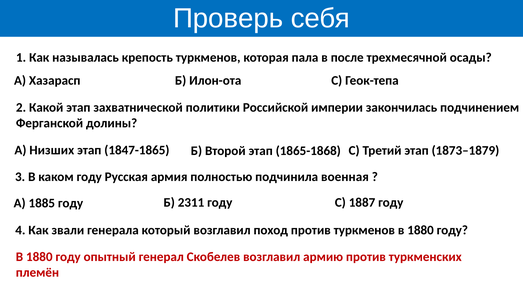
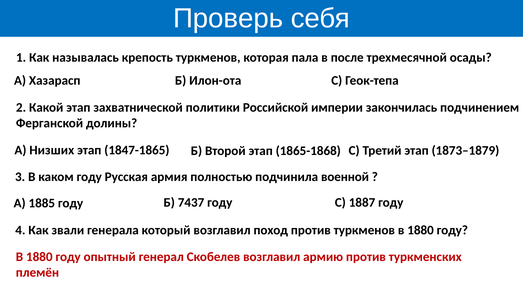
военная: военная -> военной (345, 177)
2311: 2311 -> 7437 (191, 203)
